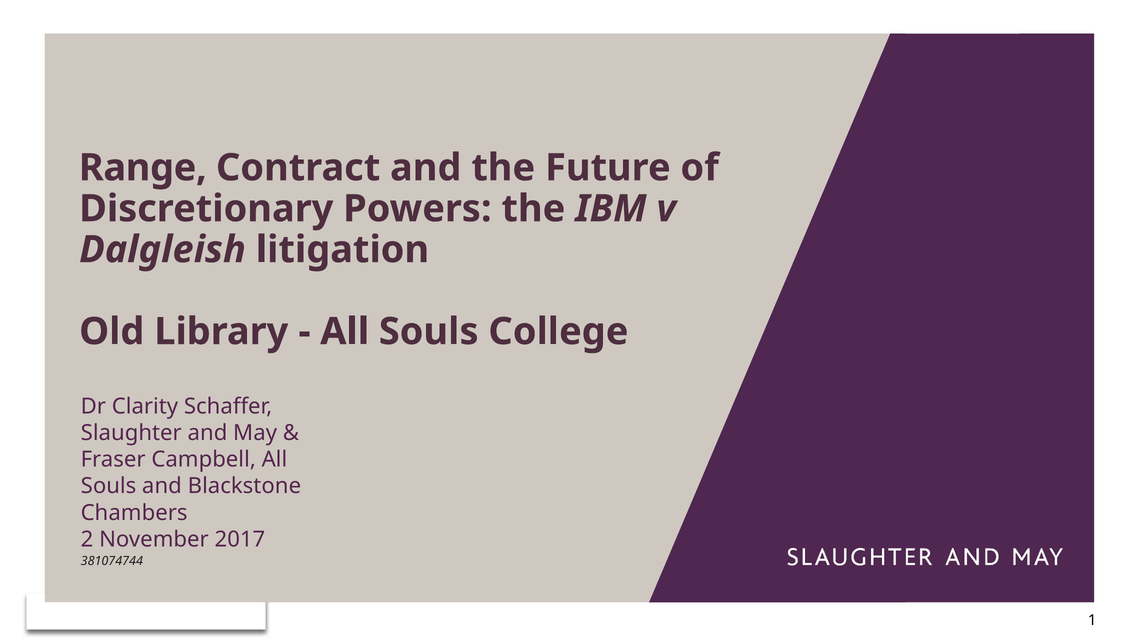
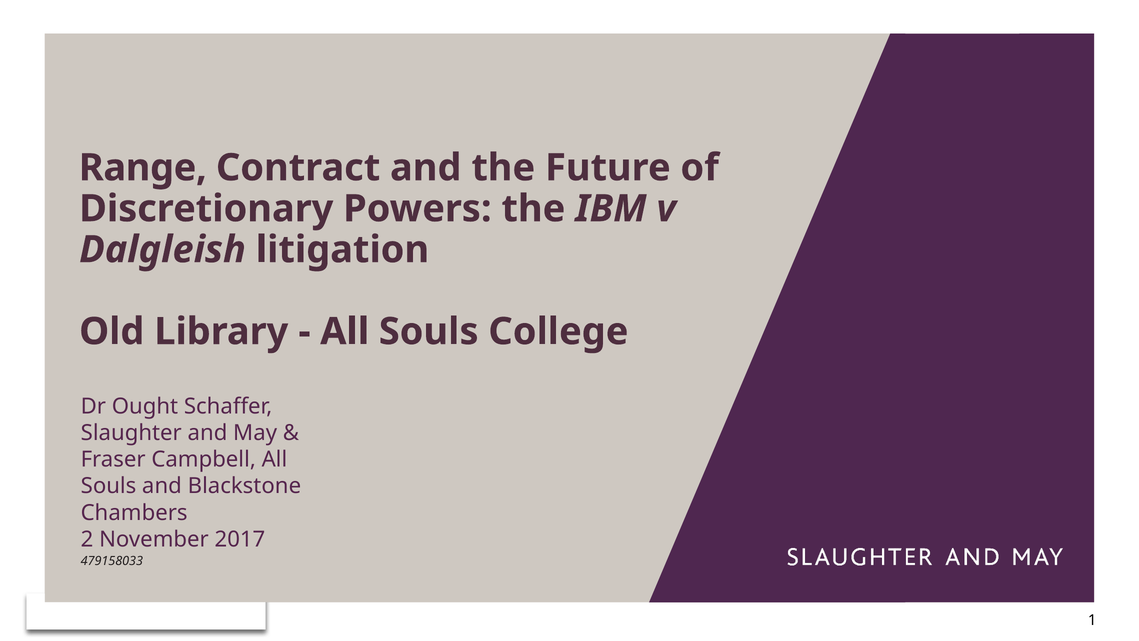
Clarity: Clarity -> Ought (145, 407)
381074744: 381074744 -> 479158033 (112, 561)
